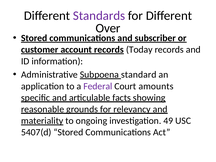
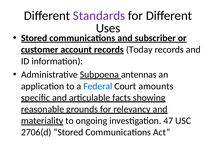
Over: Over -> Uses (108, 28)
standard: standard -> antennas (139, 75)
Federal colour: purple -> blue (98, 86)
49: 49 -> 47 (168, 121)
5407(d: 5407(d -> 2706(d (36, 132)
